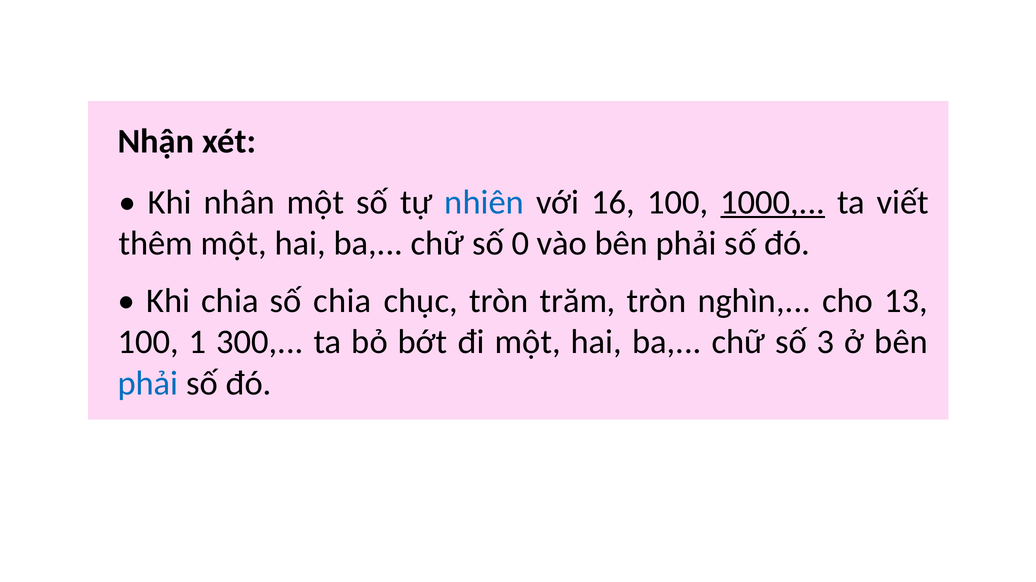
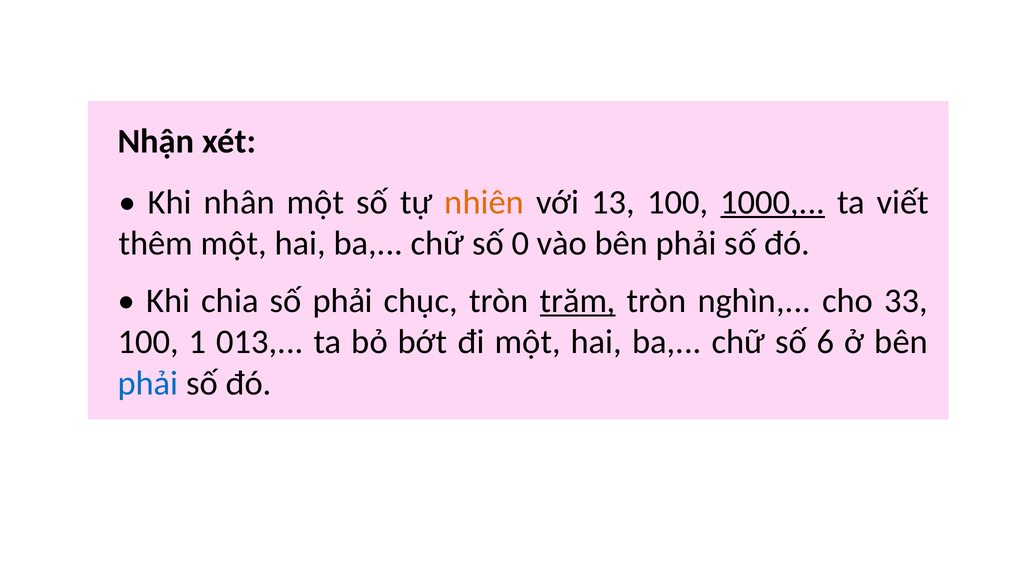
nhiên colour: blue -> orange (484, 202)
16: 16 -> 13 (613, 202)
số chia: chia -> phải (343, 301)
trăm underline: none -> present (578, 301)
13: 13 -> 33 (906, 301)
300: 300 -> 013 (260, 343)
3: 3 -> 6 (826, 343)
